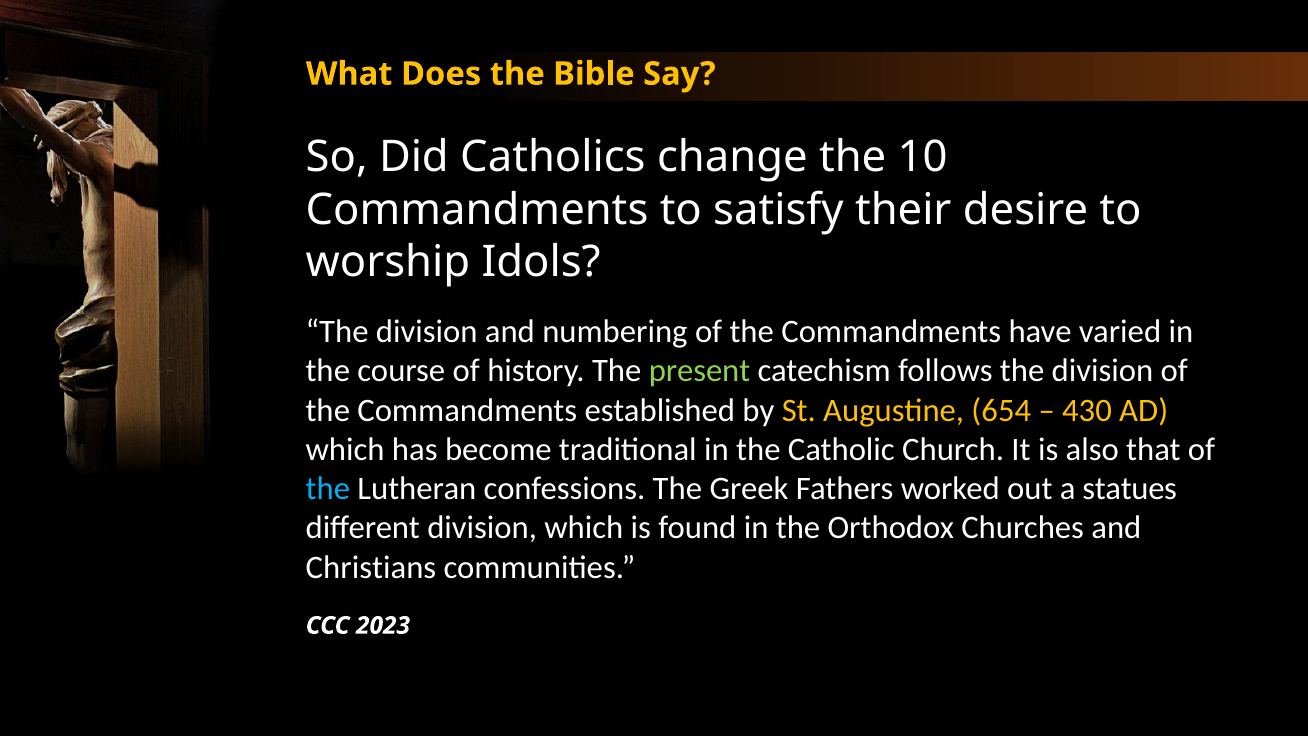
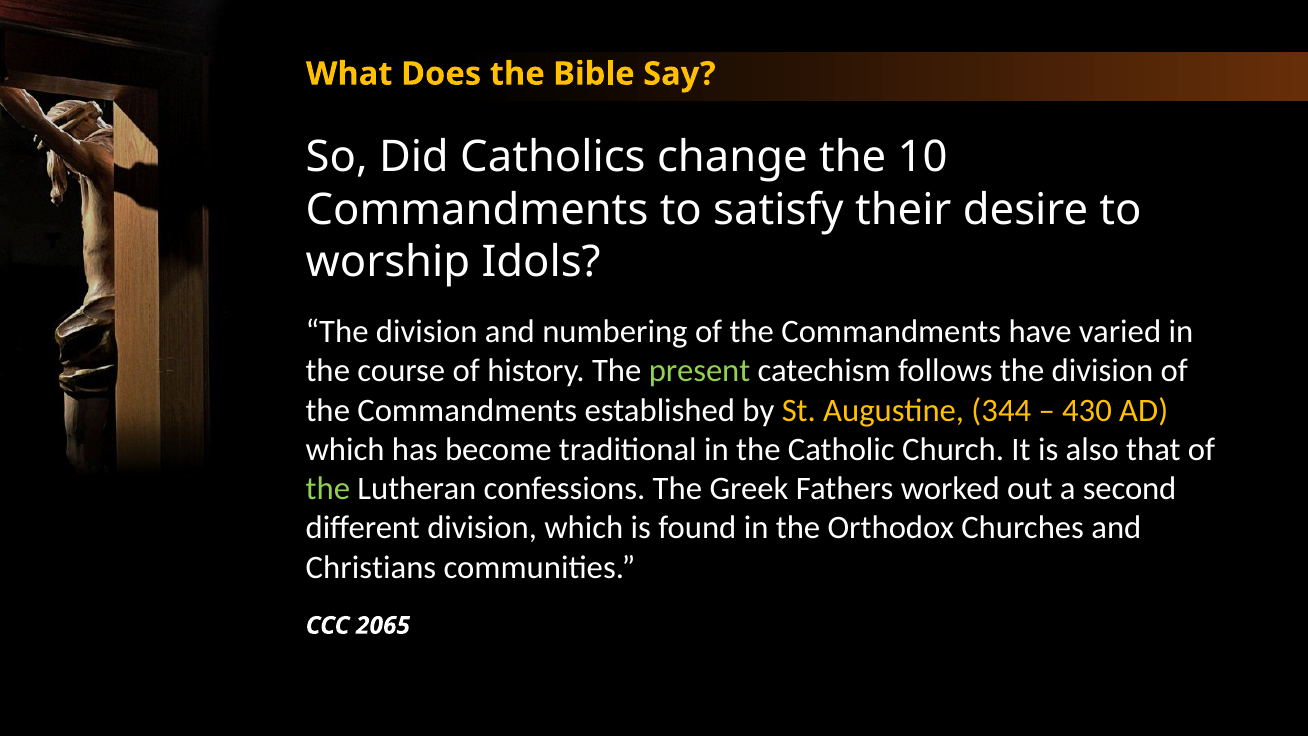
654: 654 -> 344 (1001, 410)
the colour: light blue -> light green (328, 489)
statues: statues -> second (1130, 489)
2023: 2023 -> 2065 (383, 625)
